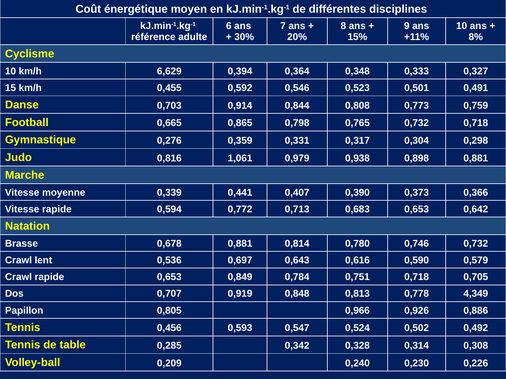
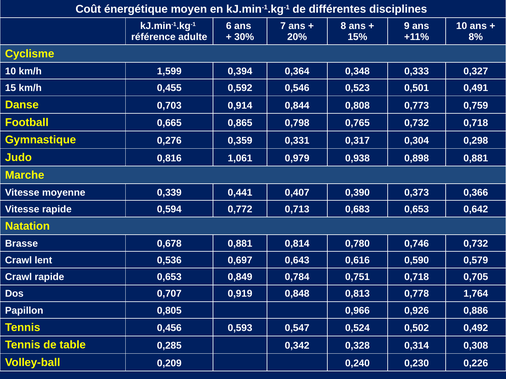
6,629: 6,629 -> 1,599 (169, 71)
4,349: 4,349 -> 1,764 (476, 294)
